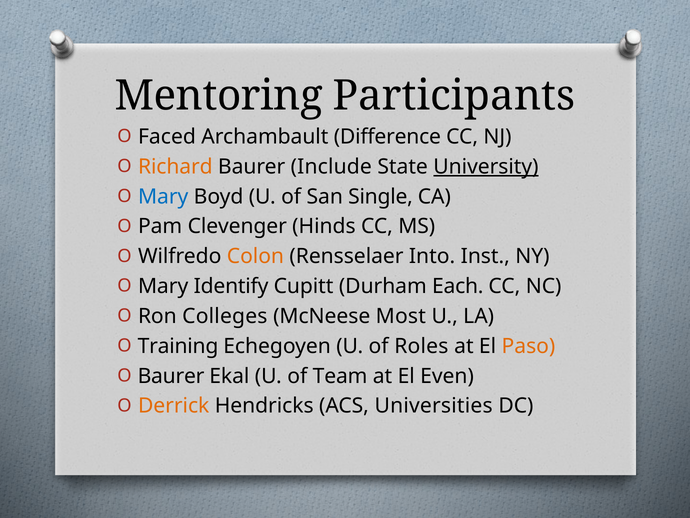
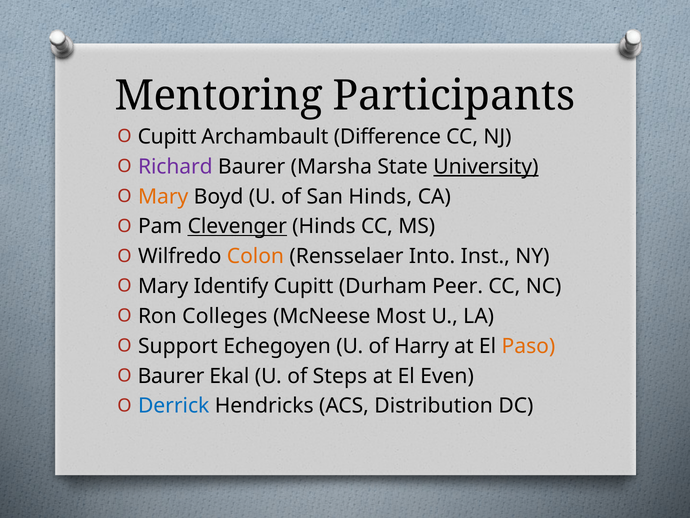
Faced: Faced -> Cupitt (167, 137)
Richard colour: orange -> purple (175, 167)
Include: Include -> Marsha (331, 167)
Mary colour: blue -> orange (163, 196)
San Single: Single -> Hinds (380, 196)
Clevenger underline: none -> present (237, 226)
Each: Each -> Peer (458, 286)
Training: Training -> Support (178, 346)
Roles: Roles -> Harry (422, 346)
Team: Team -> Steps (340, 376)
Derrick colour: orange -> blue (174, 406)
Universities: Universities -> Distribution (434, 406)
